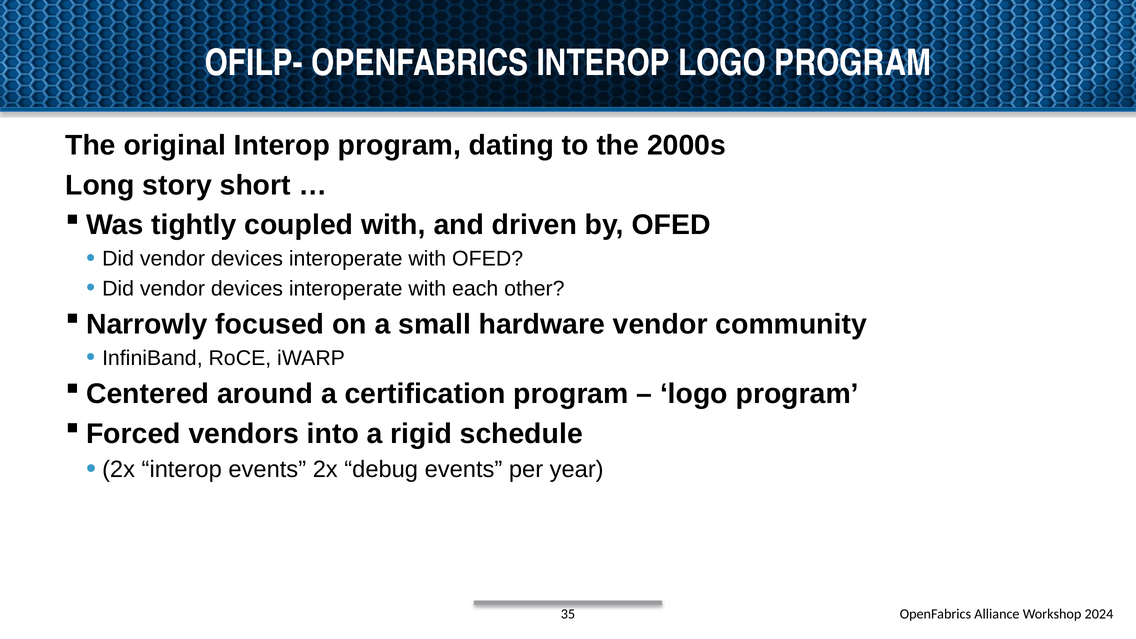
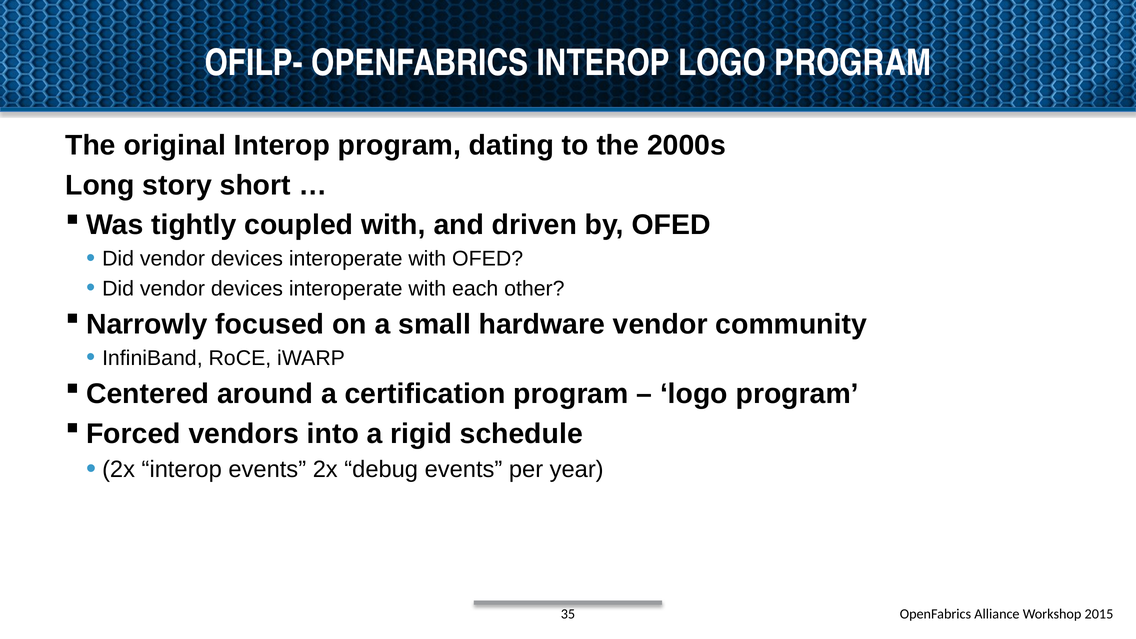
2024: 2024 -> 2015 (1099, 614)
